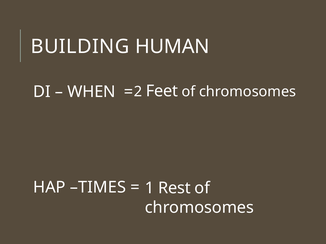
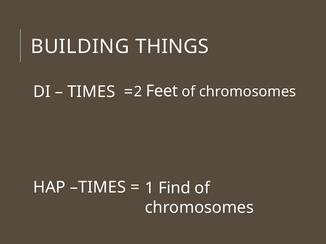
HUMAN: HUMAN -> THINGS (172, 47)
WHEN: WHEN -> TIMES (91, 92)
Rest: Rest -> Find (174, 188)
